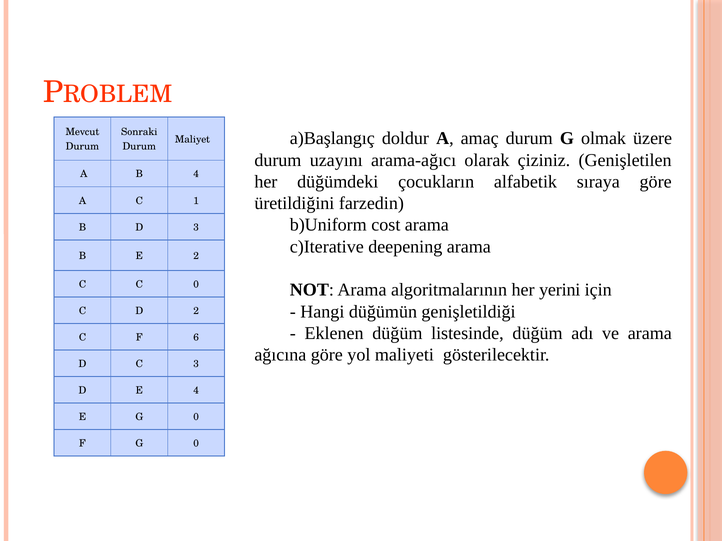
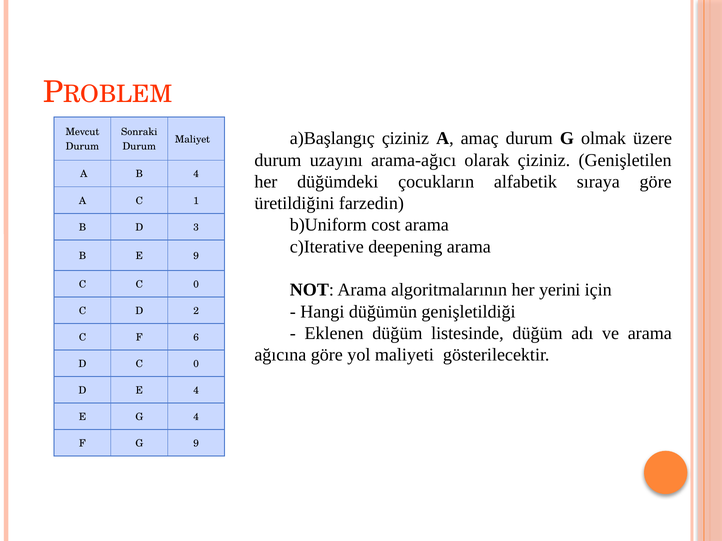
doldur: doldur -> çiziniz (405, 139)
E 2: 2 -> 9 (196, 256)
D C 3: 3 -> 0 (196, 364)
E G 0: 0 -> 4 (196, 417)
F G 0: 0 -> 9 (196, 444)
